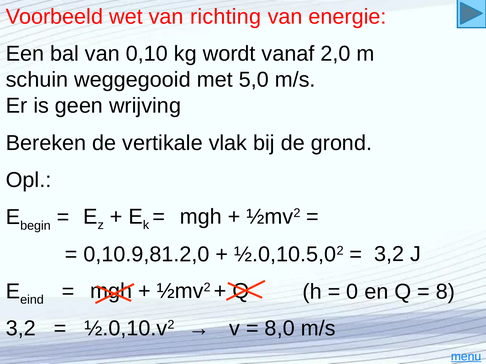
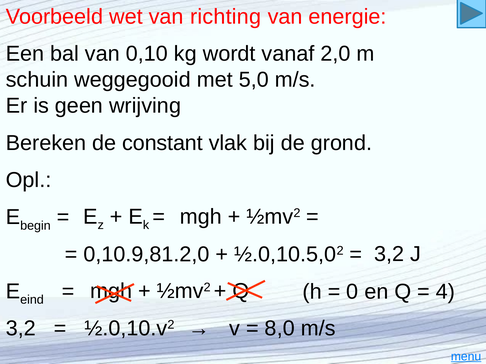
vertikale: vertikale -> constant (163, 143)
8: 8 -> 4 (445, 292)
